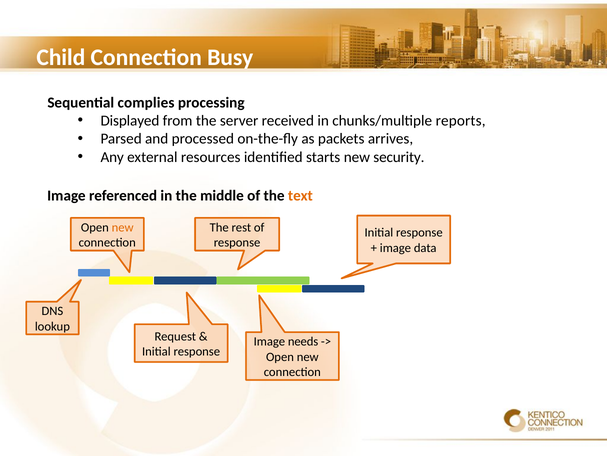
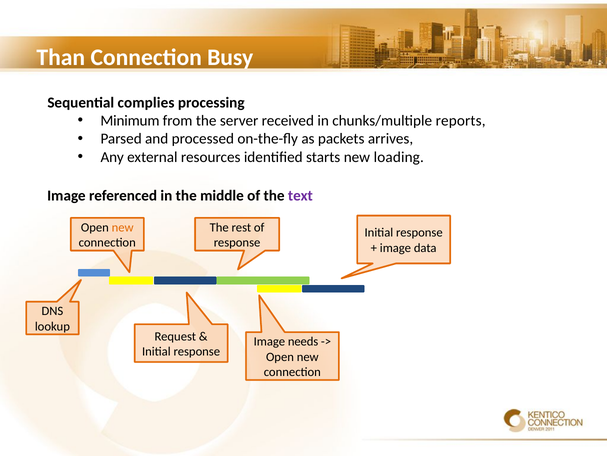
Child: Child -> Than (61, 57)
Displayed: Displayed -> Minimum (130, 121)
security: security -> loading (399, 157)
text colour: orange -> purple (300, 195)
